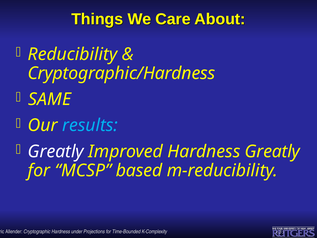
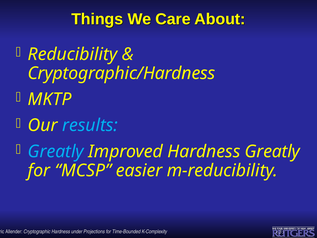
SAME: SAME -> MKTP (50, 99)
Greatly colour: white -> light blue (56, 151)
based: based -> easier (139, 170)
